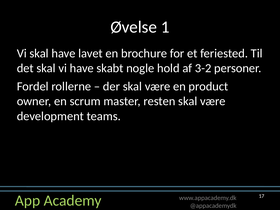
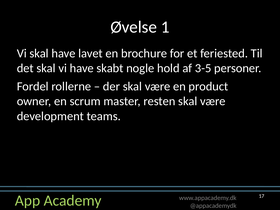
3-2: 3-2 -> 3-5 (203, 68)
